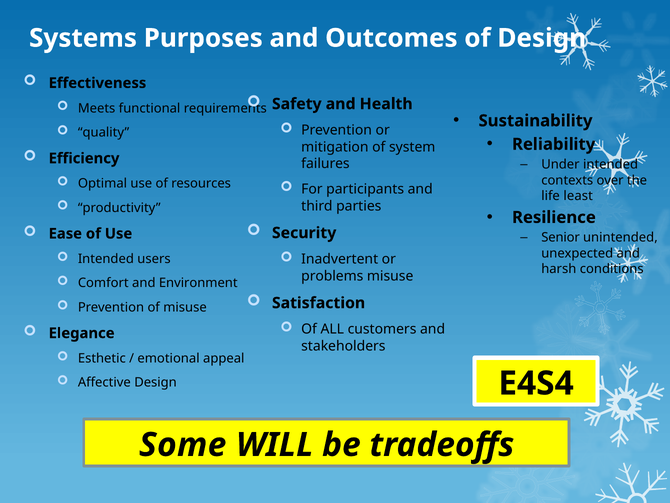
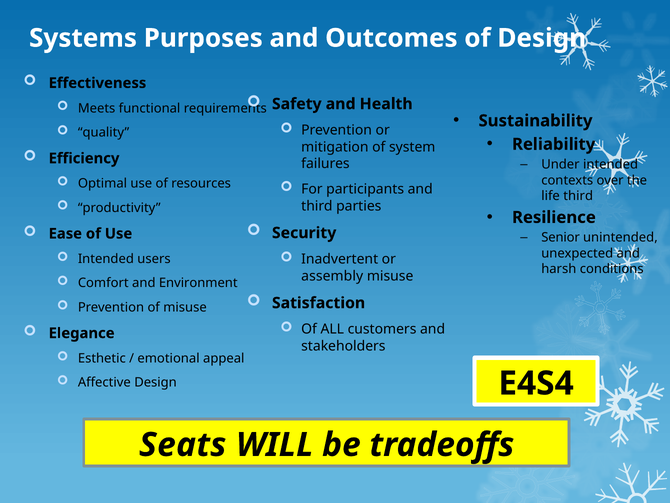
life least: least -> third (578, 196)
problems: problems -> assembly (332, 276)
Some: Some -> Seats (183, 444)
